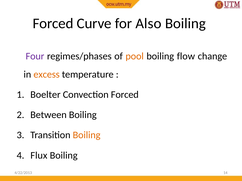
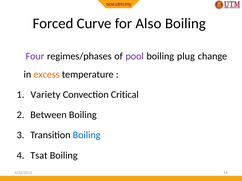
pool colour: orange -> purple (135, 56)
flow: flow -> plug (186, 56)
Boelter: Boelter -> Variety (45, 95)
Convection Forced: Forced -> Critical (125, 95)
Boiling colour: orange -> blue (87, 135)
Flux: Flux -> Tsat (39, 156)
